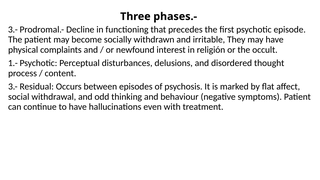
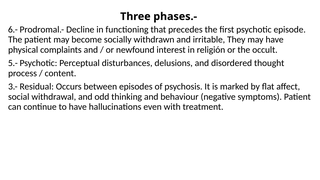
3.-: 3.- -> 6.- (13, 30)
1.-: 1.- -> 5.- (13, 63)
